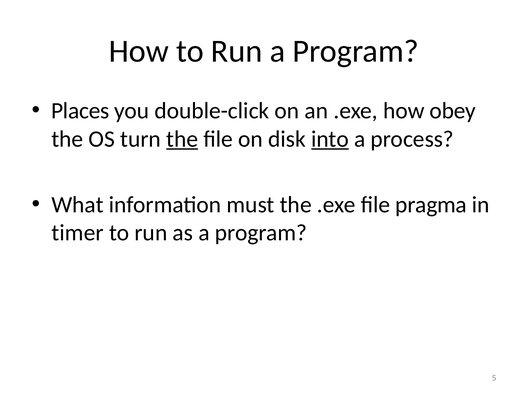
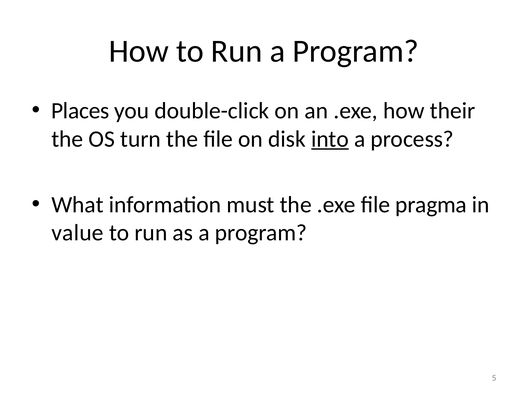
obey: obey -> their (453, 111)
the underline: present -> none (182, 139)
timer: timer -> value (78, 233)
